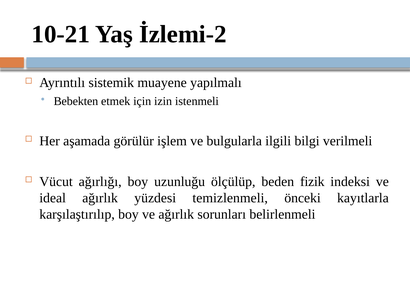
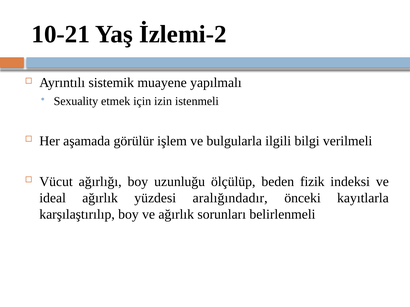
Bebekten: Bebekten -> Sexuality (76, 101)
temizlenmeli: temizlenmeli -> aralığındadır (230, 198)
